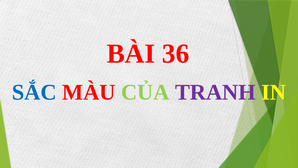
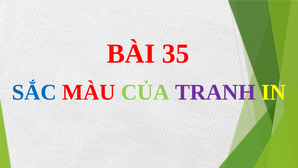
36: 36 -> 35 (176, 54)
